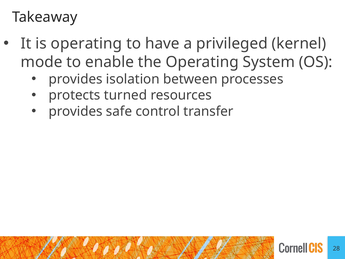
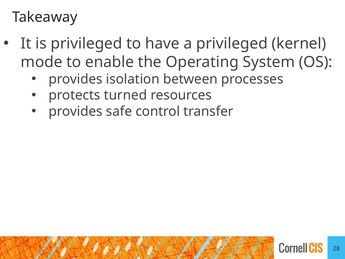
is operating: operating -> privileged (86, 44)
